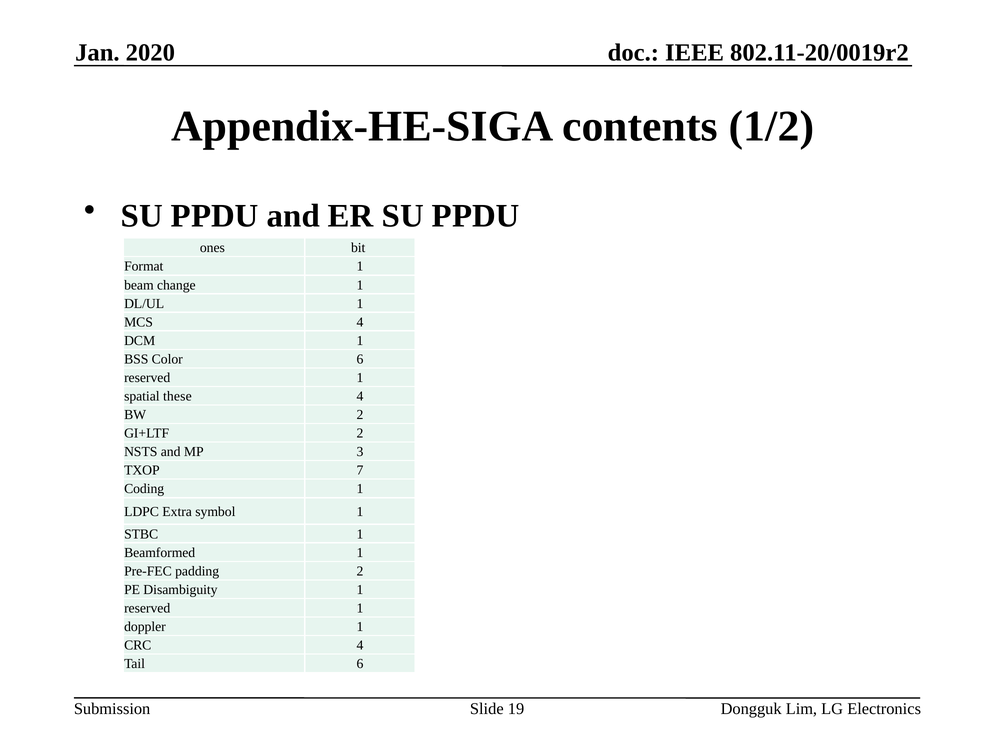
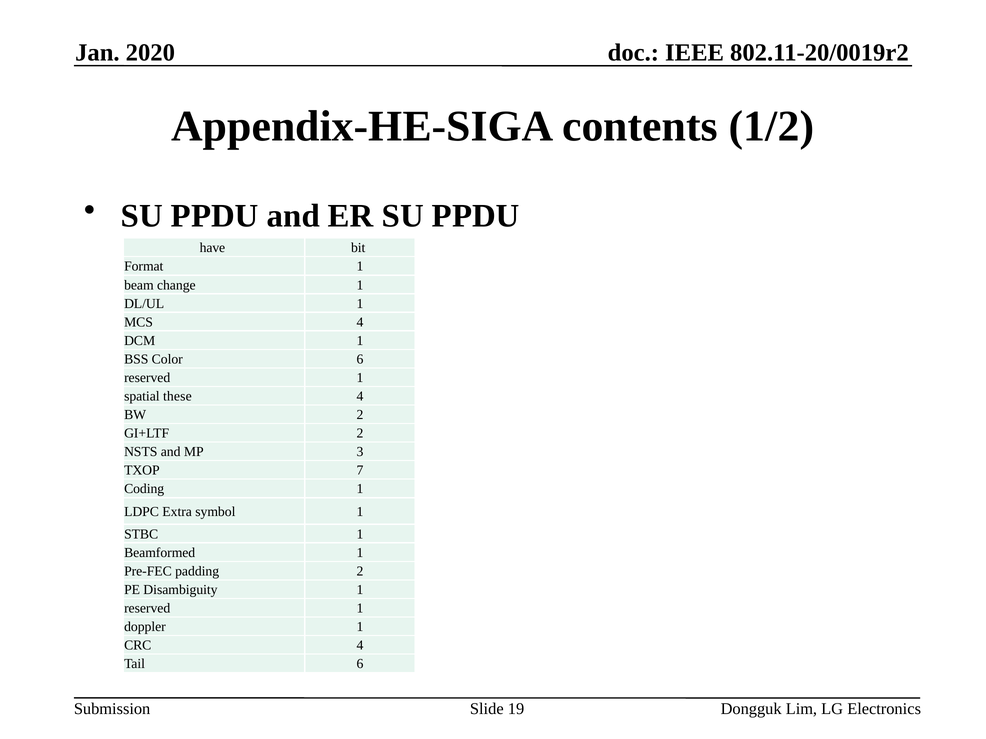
ones: ones -> have (212, 248)
